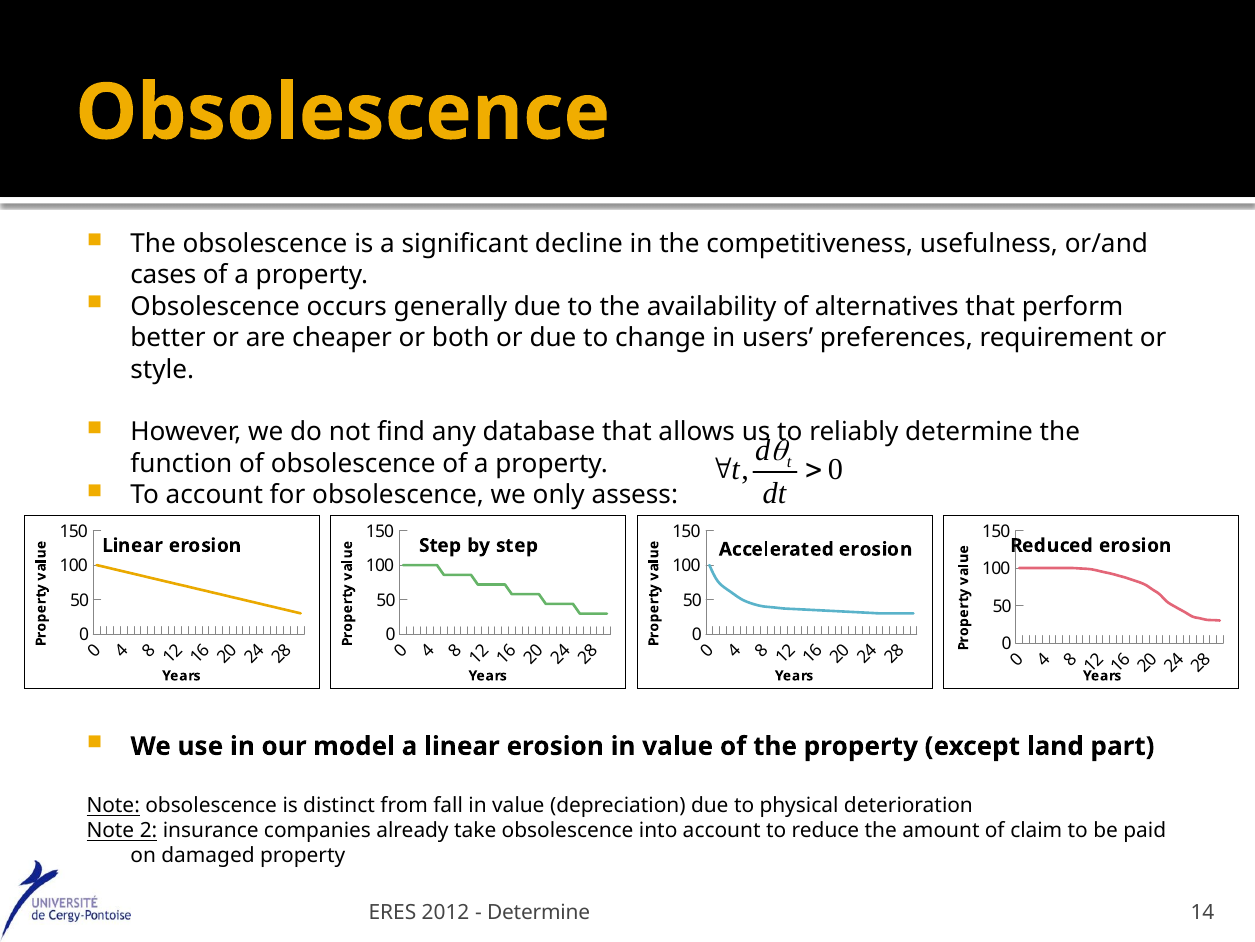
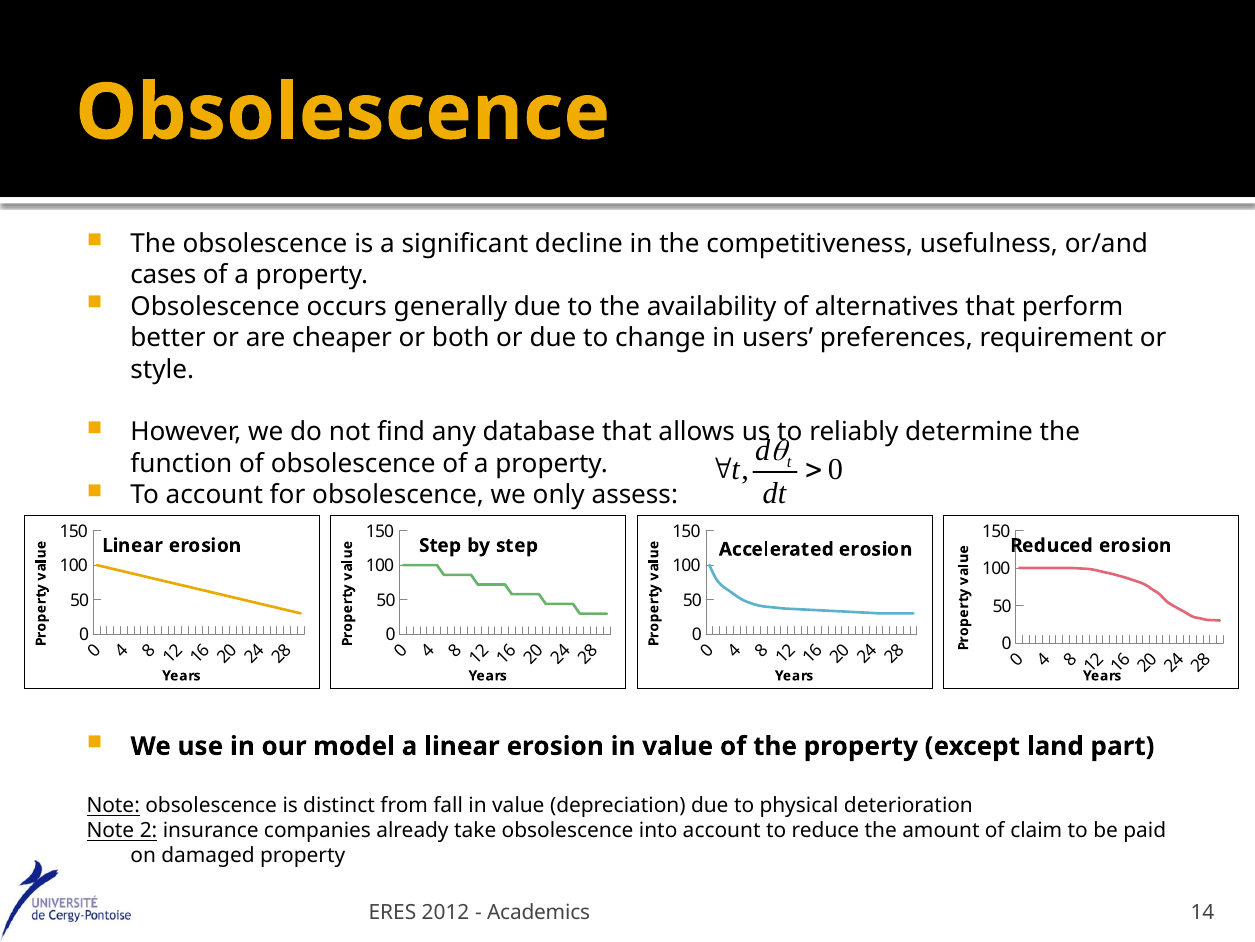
Determine: Determine -> Academics (539, 912)
